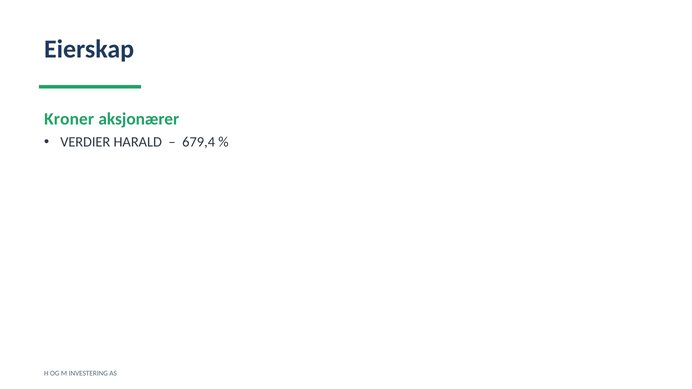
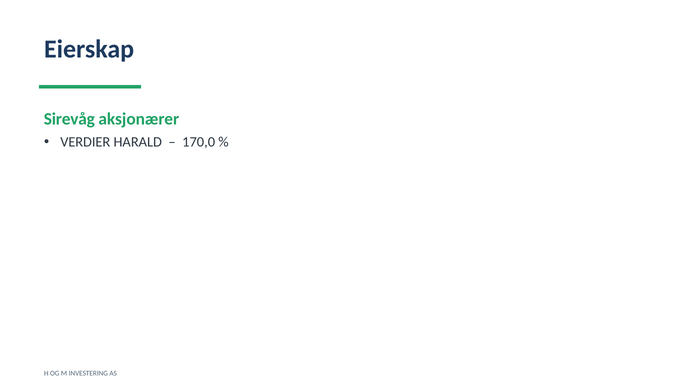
Kroner: Kroner -> Sirevåg (69, 119)
679,4: 679,4 -> 170,0 (199, 142)
